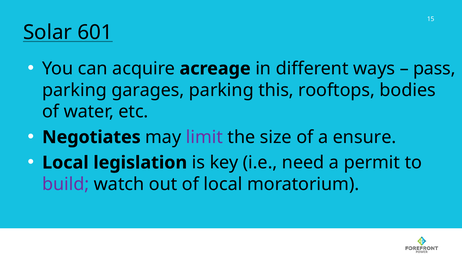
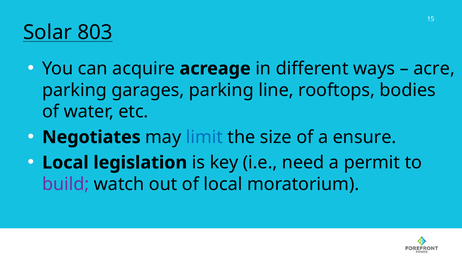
601: 601 -> 803 (95, 32)
pass: pass -> acre (434, 69)
this: this -> line (276, 90)
limit colour: purple -> blue (204, 137)
